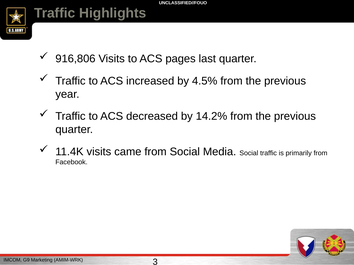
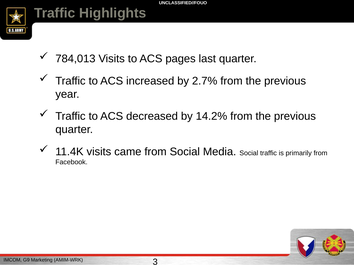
916,806: 916,806 -> 784,013 (75, 59)
4.5%: 4.5% -> 2.7% (205, 81)
